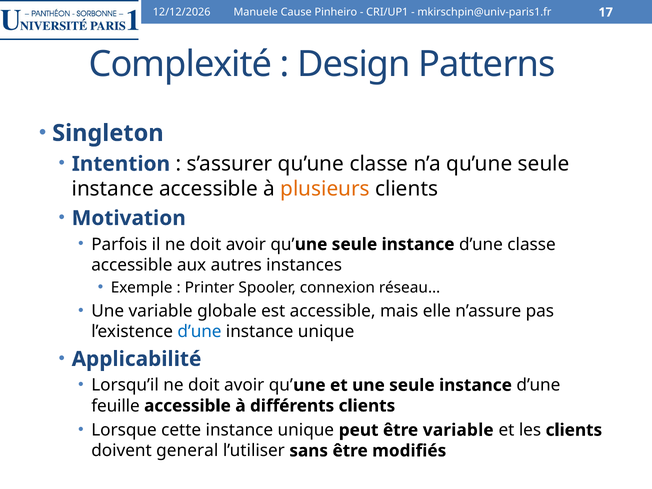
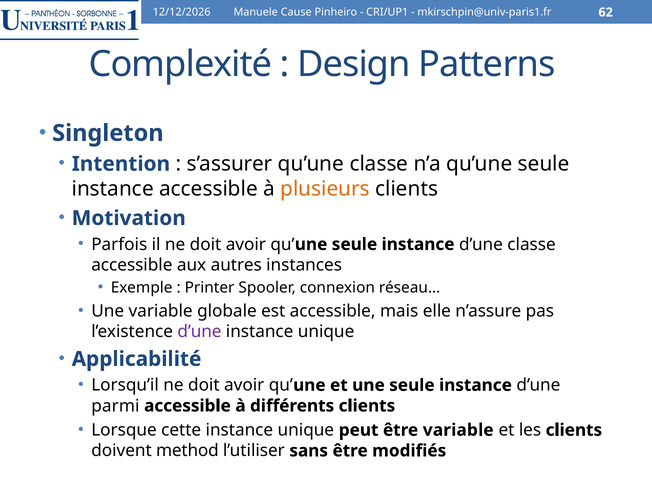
17: 17 -> 62 (606, 12)
d’une colour: blue -> purple (200, 332)
feuille: feuille -> parmi (115, 406)
general: general -> method (187, 451)
